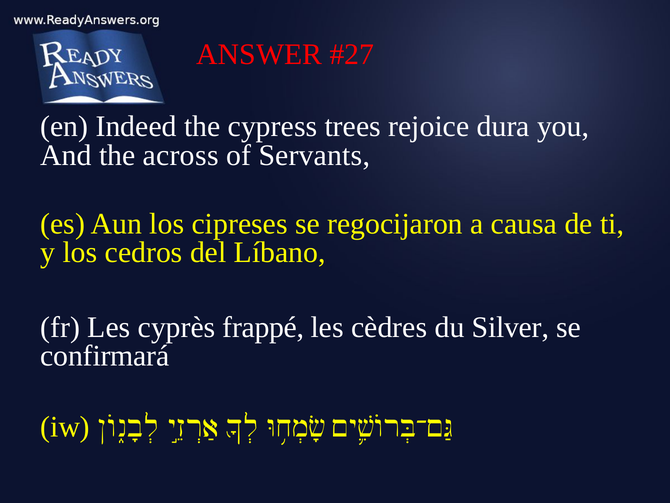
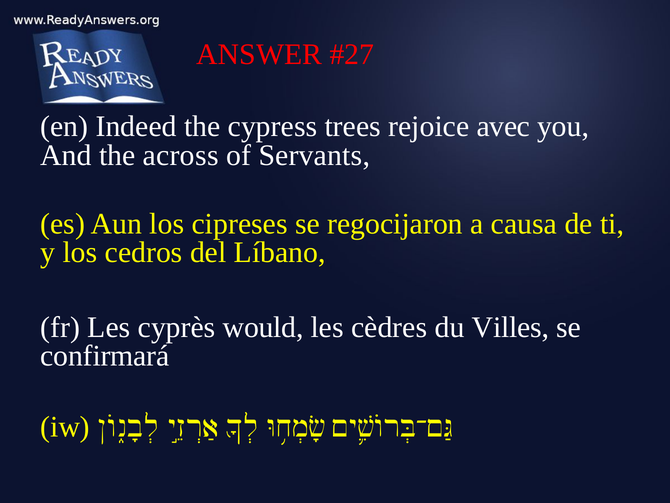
dura: dura -> avec (503, 127)
frappé: frappé -> would (263, 327)
Silver: Silver -> Villes (510, 327)
